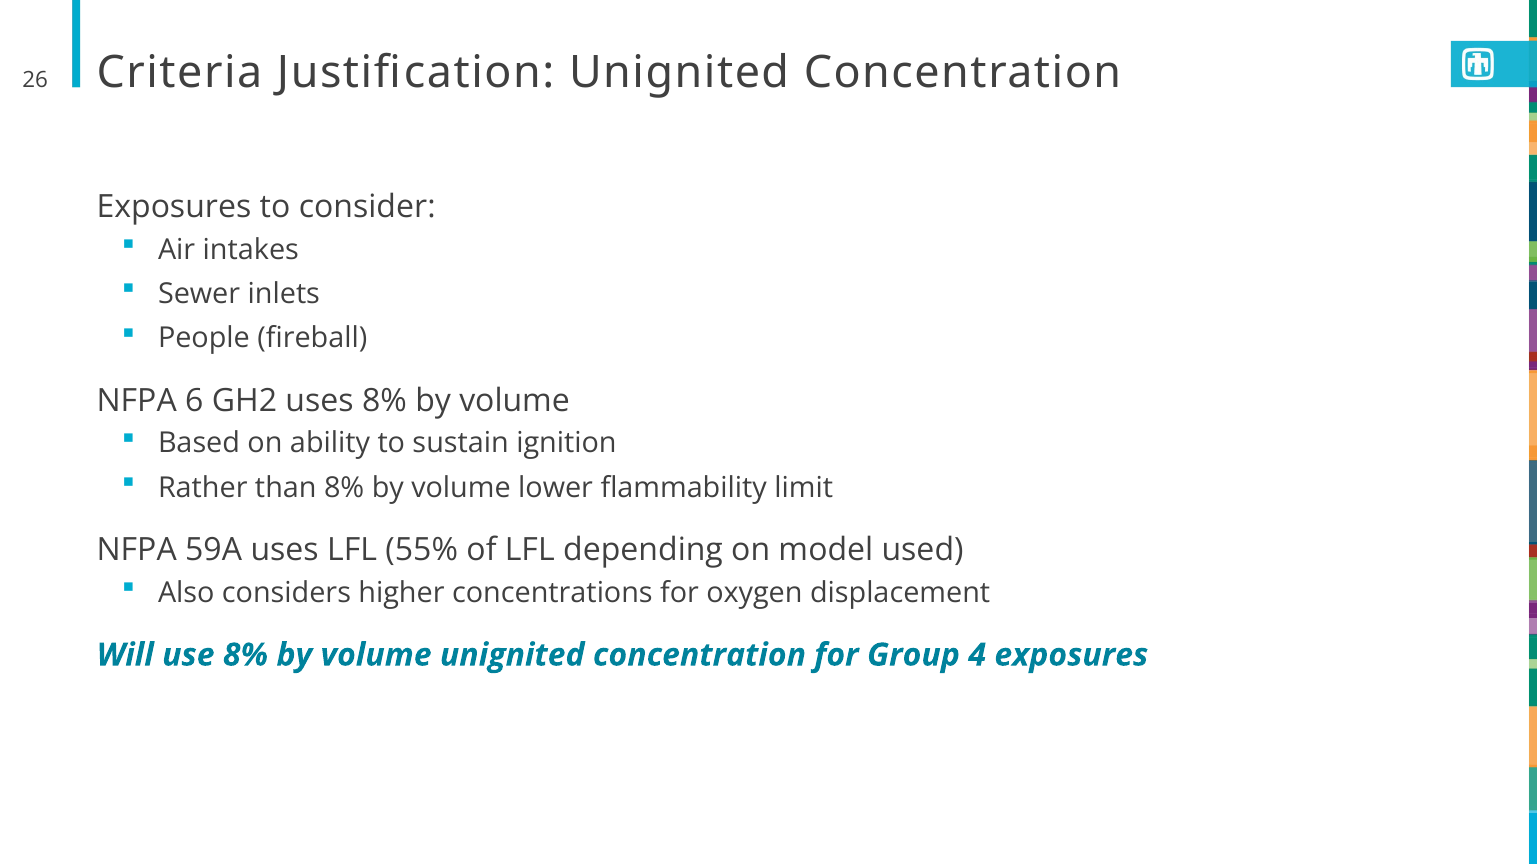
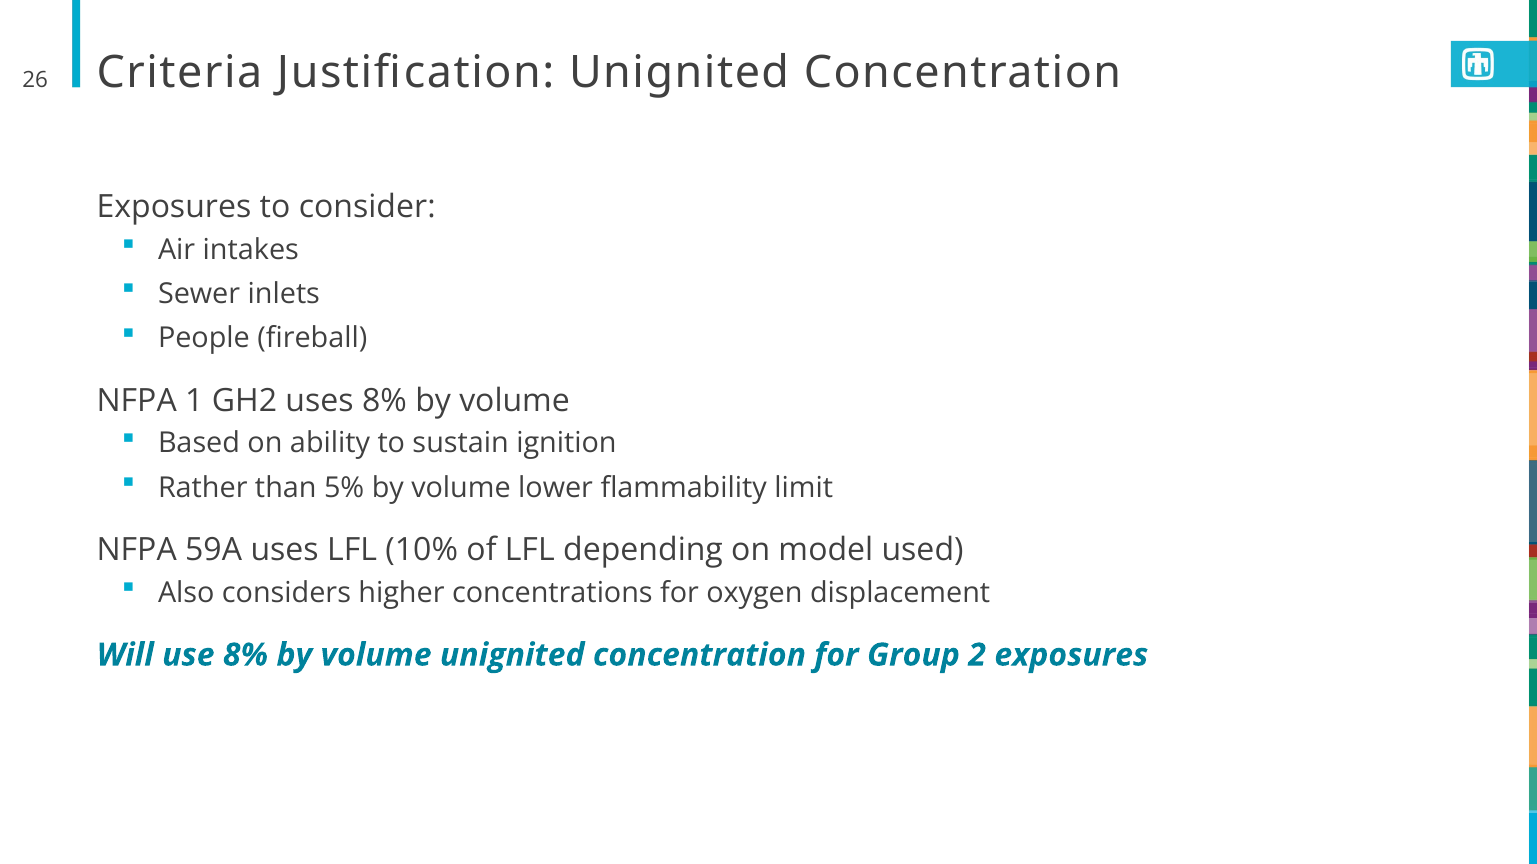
6: 6 -> 1 (194, 401)
than 8%: 8% -> 5% (344, 488)
55%: 55% -> 10% (422, 550)
4: 4 -> 2 (977, 655)
